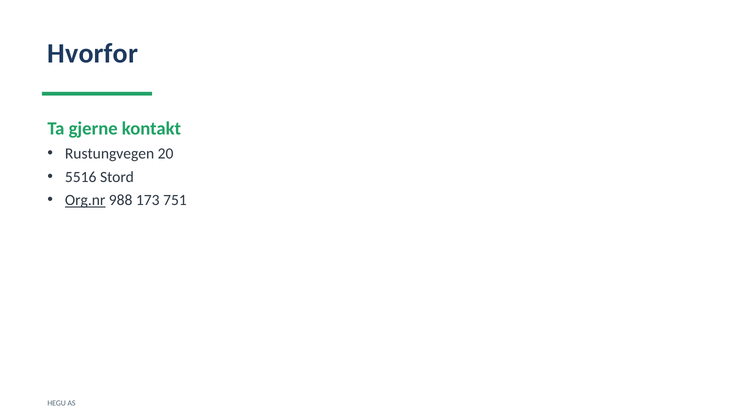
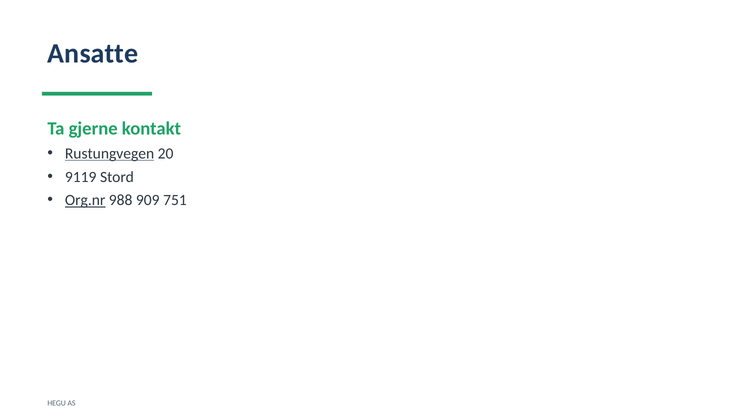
Hvorfor: Hvorfor -> Ansatte (93, 53)
Rustungvegen underline: none -> present (110, 153)
5516: 5516 -> 9119 (81, 177)
173: 173 -> 909 (148, 200)
